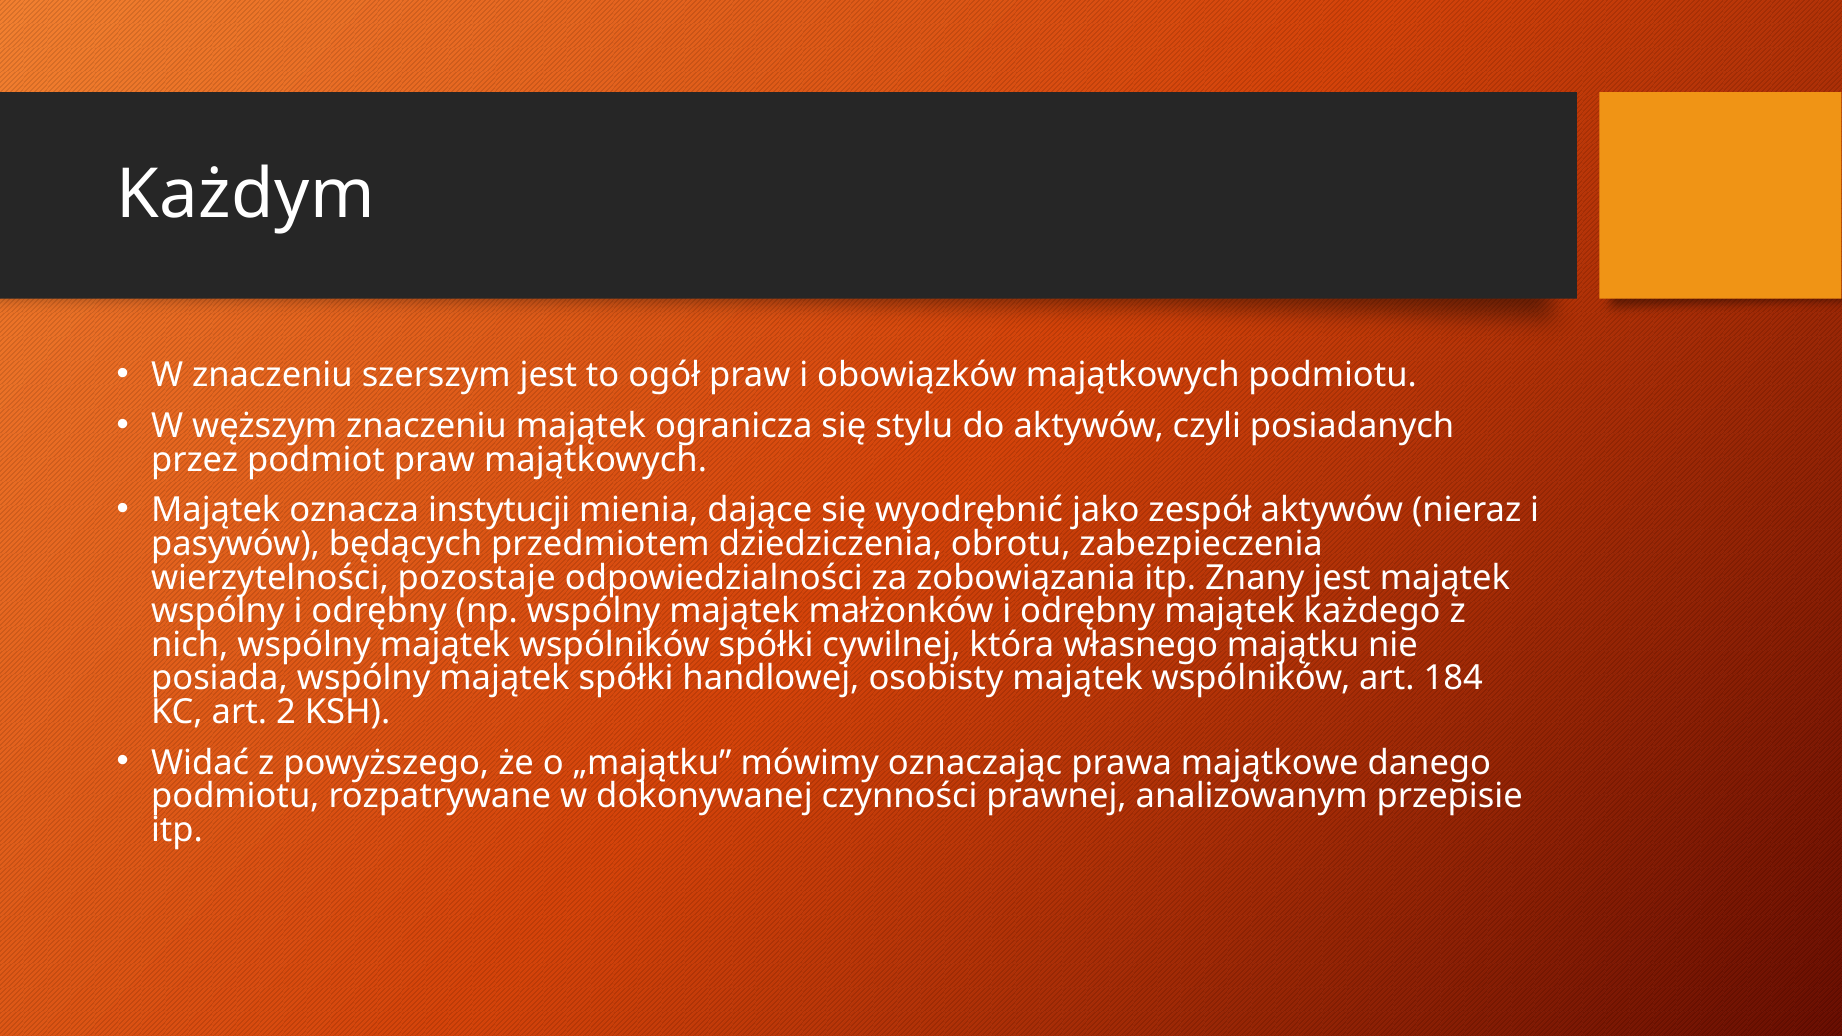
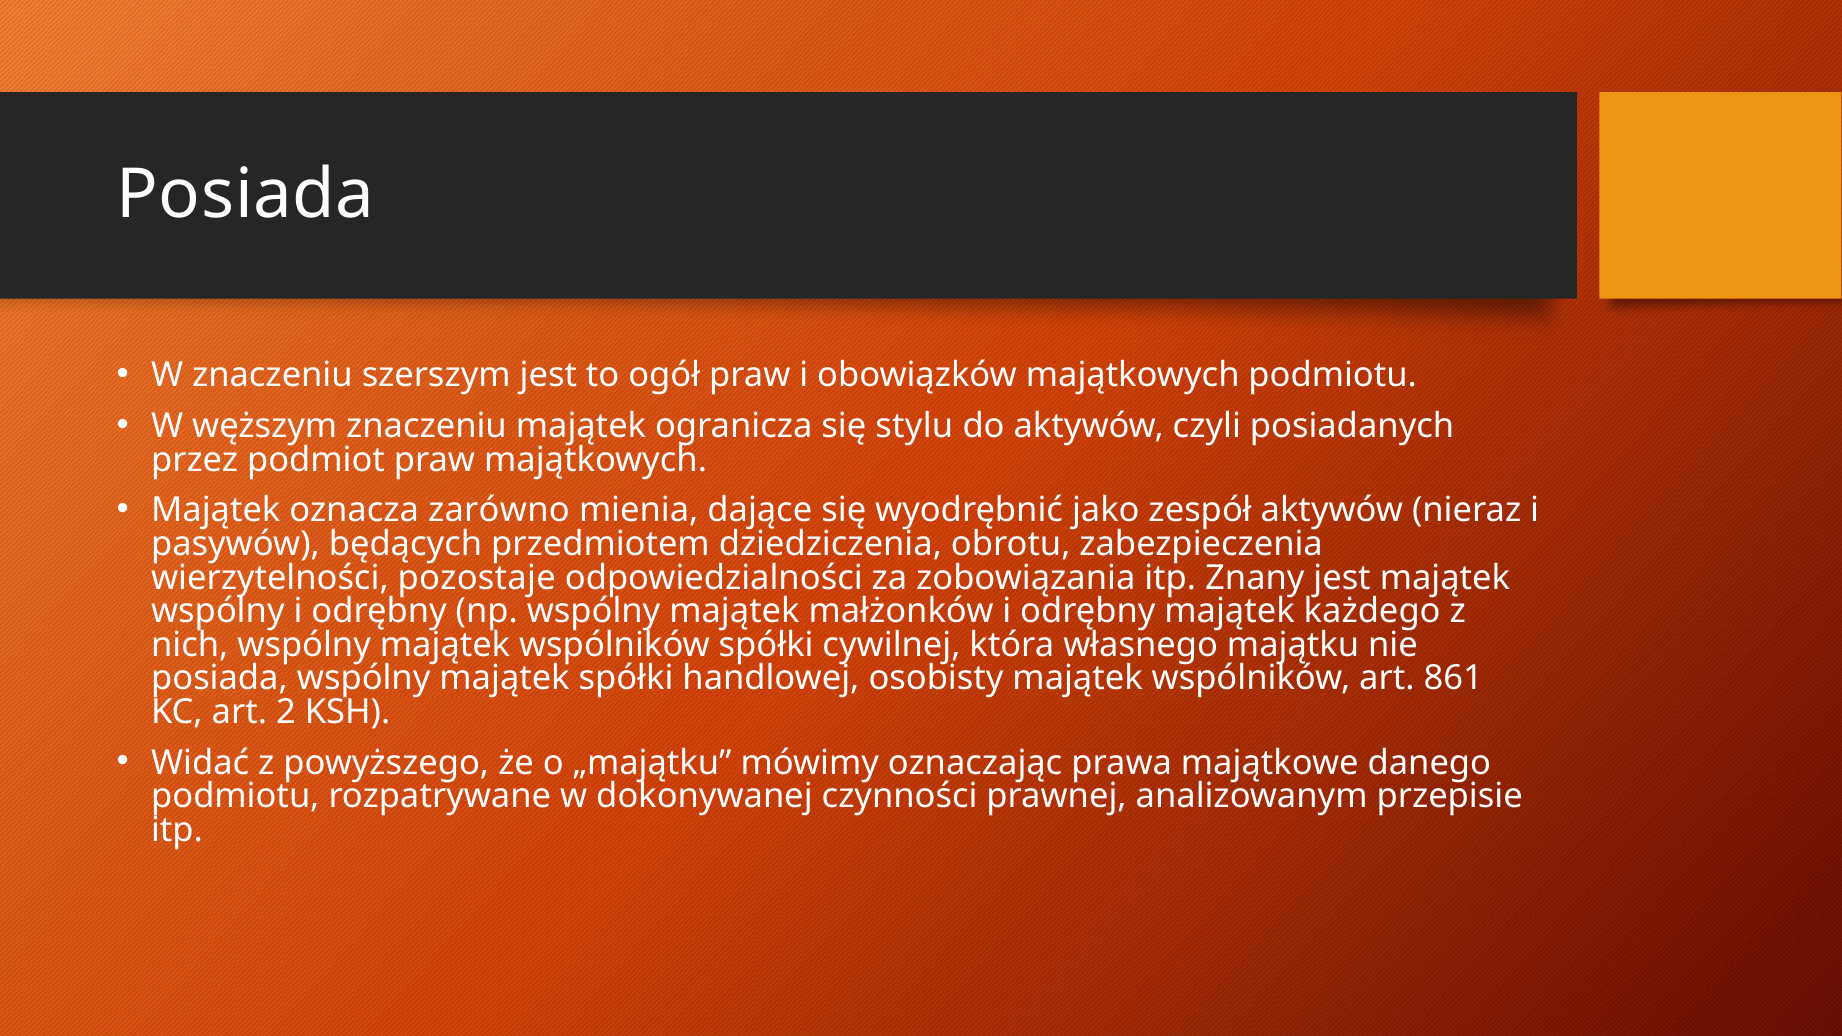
Każdym: Każdym -> Posiada (246, 195)
instytucji: instytucji -> zarówno (499, 511)
184: 184 -> 861 (1453, 678)
